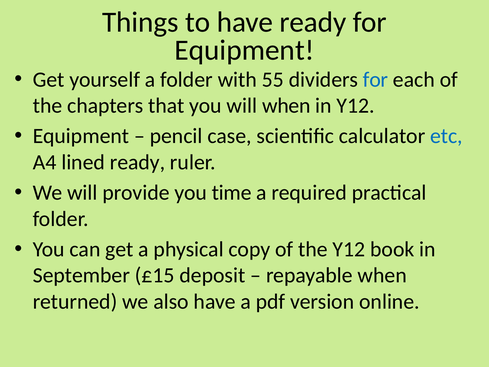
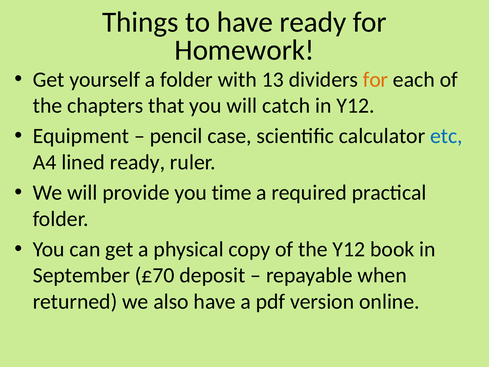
Equipment: Equipment -> Homework (245, 50)
55: 55 -> 13 (273, 79)
for colour: blue -> orange (376, 79)
will when: when -> catch (286, 106)
£15: £15 -> £70 (155, 275)
